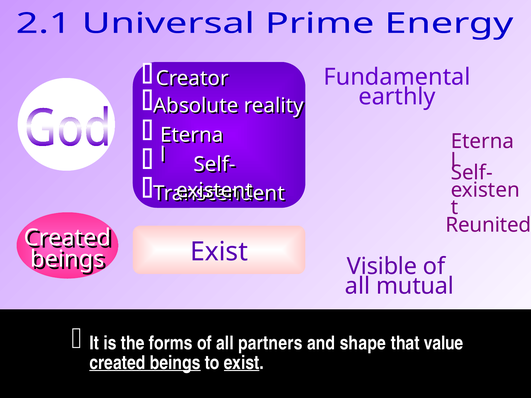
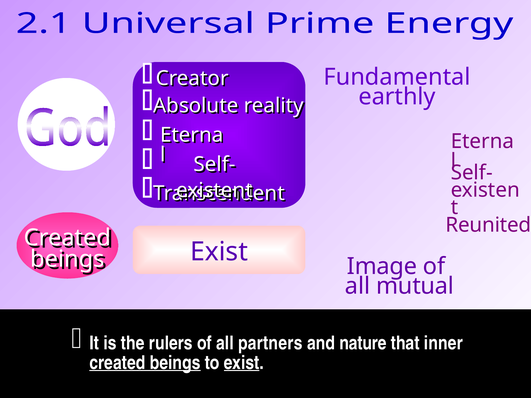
Visible: Visible -> Image (382, 267)
forms: forms -> rulers (171, 343)
shape: shape -> nature (363, 343)
value: value -> inner (443, 343)
